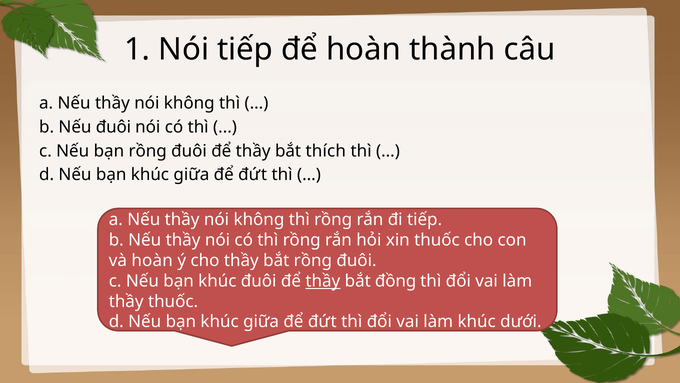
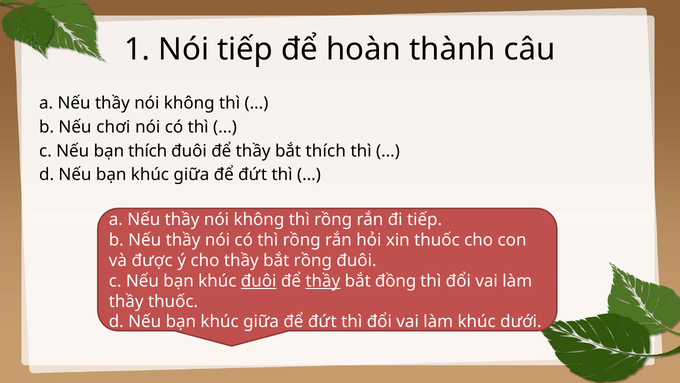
Nếu đuôi: đuôi -> chơi (113, 127)
bạn rồng: rồng -> thích (148, 151)
và hoàn: hoàn -> được (152, 260)
đuôi underline: none -> present (259, 281)
